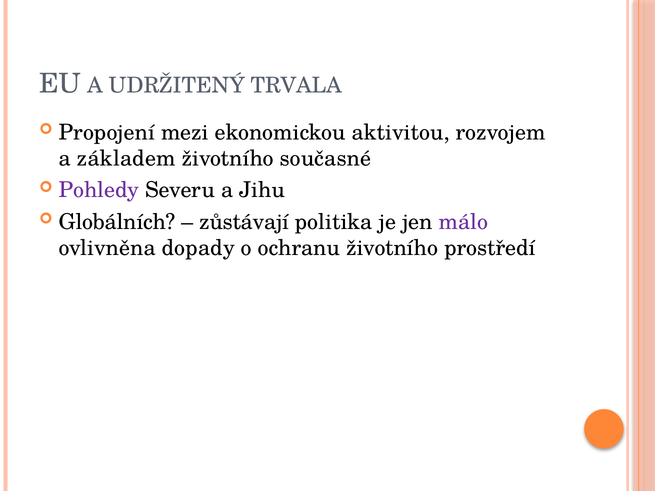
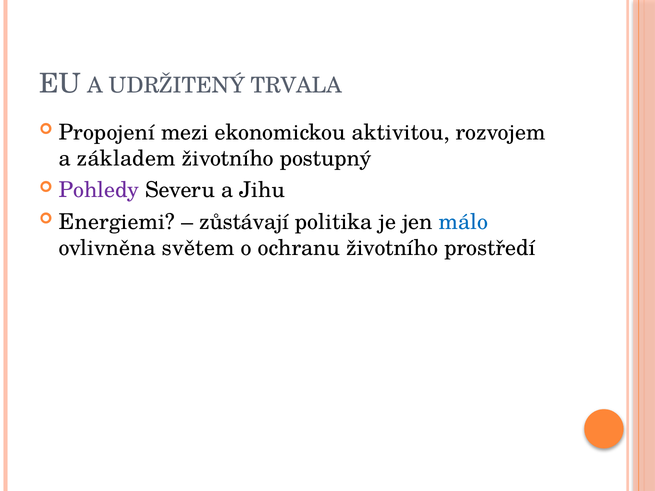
současné: současné -> postupný (326, 159)
Globálních: Globálních -> Energiemi (117, 222)
málo colour: purple -> blue (463, 222)
dopady: dopady -> světem (198, 248)
